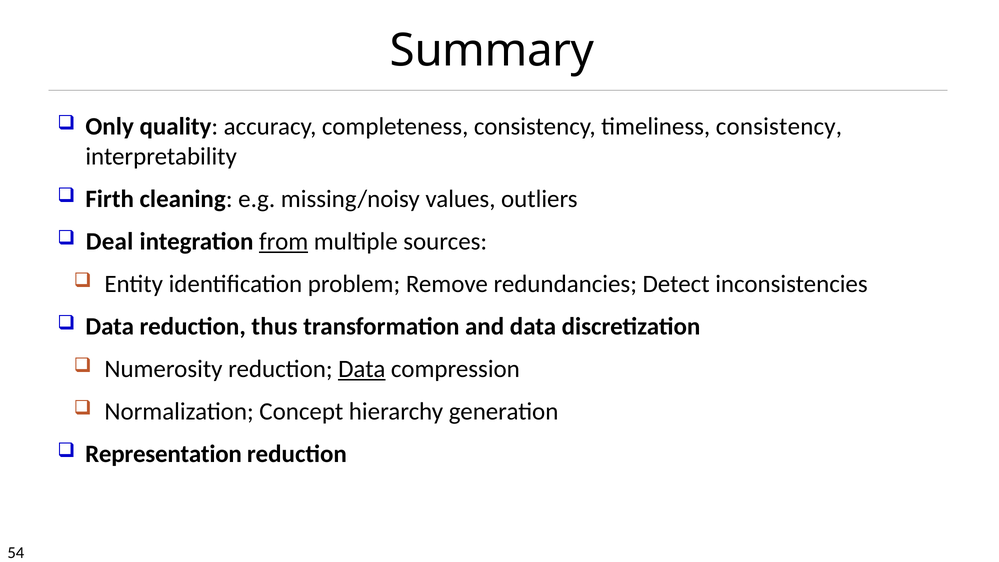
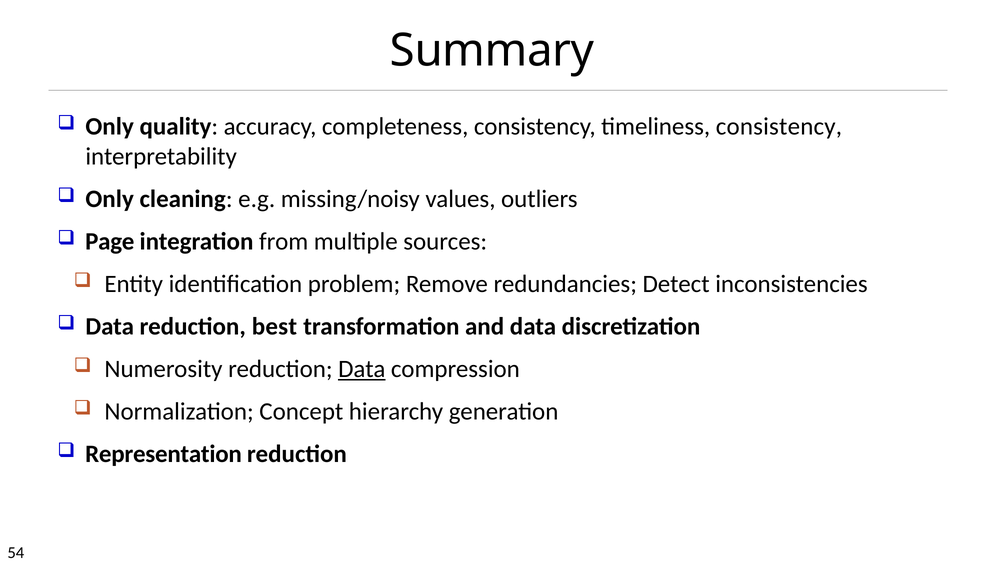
Firth: Firth -> Only (110, 199)
Deal: Deal -> Page (110, 242)
from underline: present -> none (284, 242)
thus: thus -> best (274, 326)
